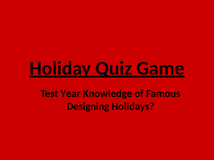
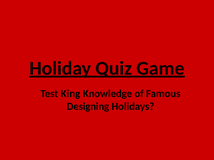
Year: Year -> King (70, 94)
